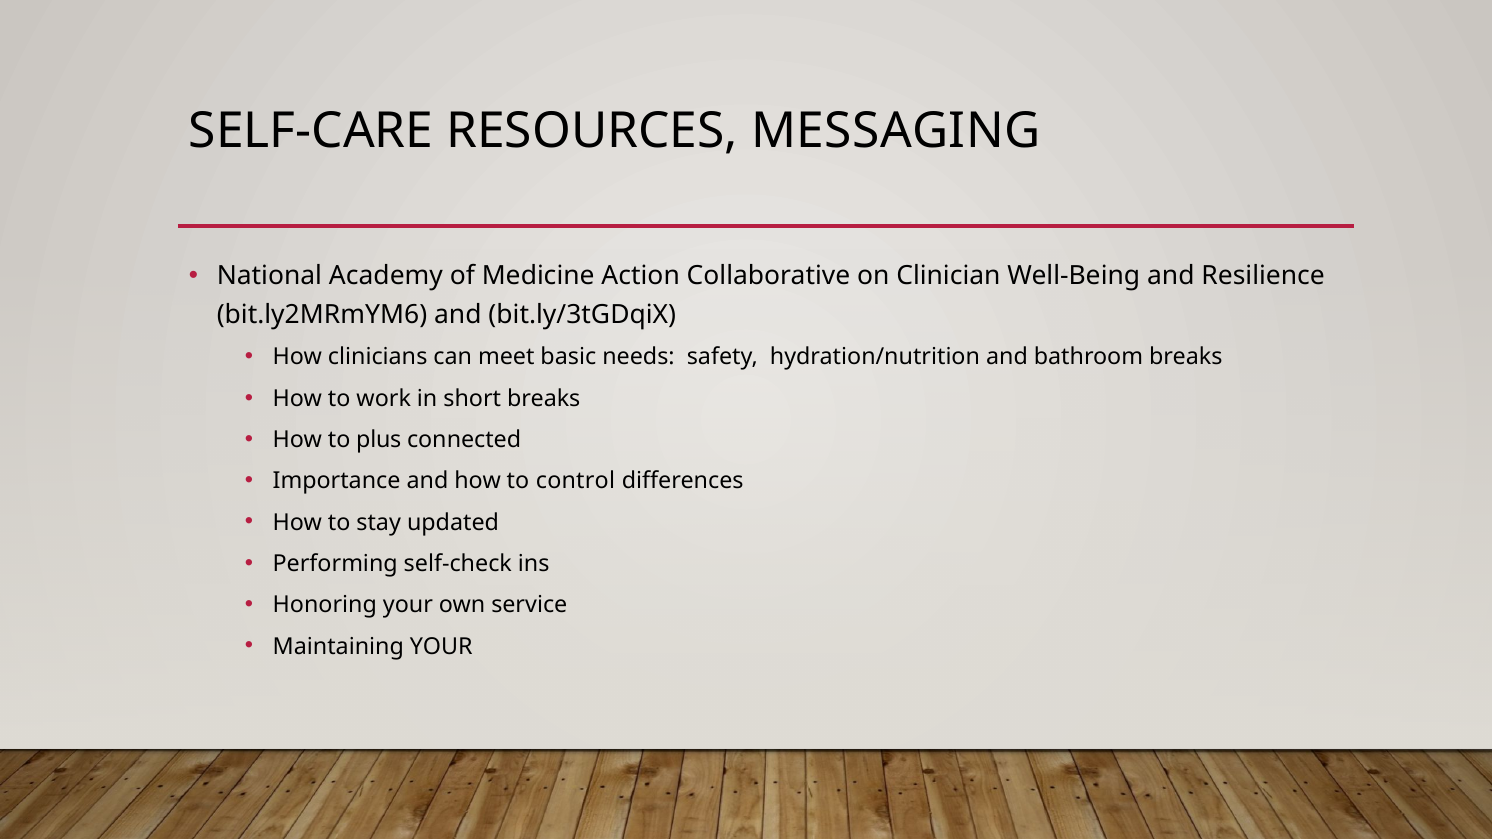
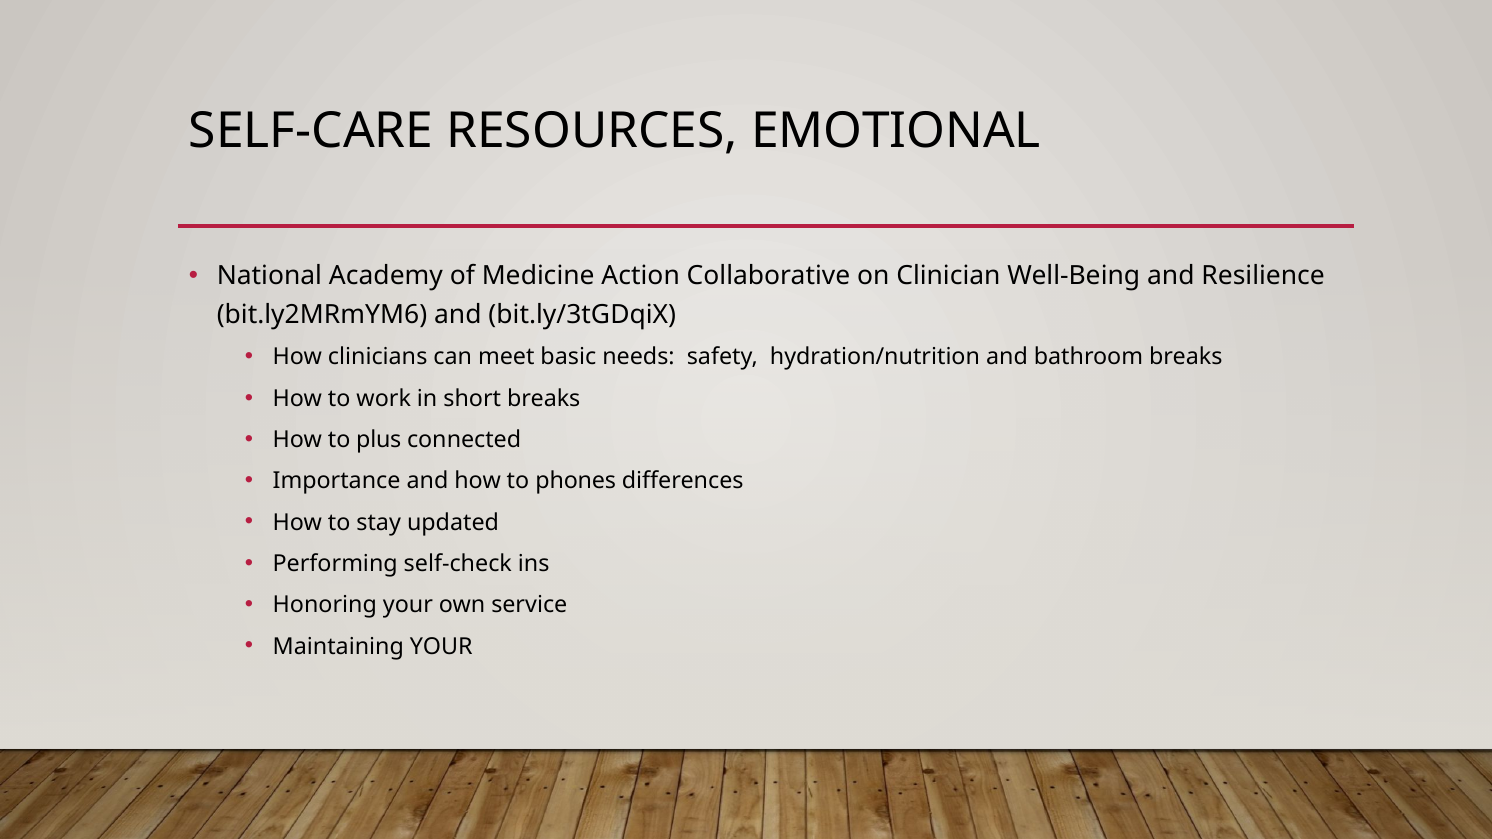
MESSAGING: MESSAGING -> EMOTIONAL (896, 131)
control: control -> phones (576, 481)
